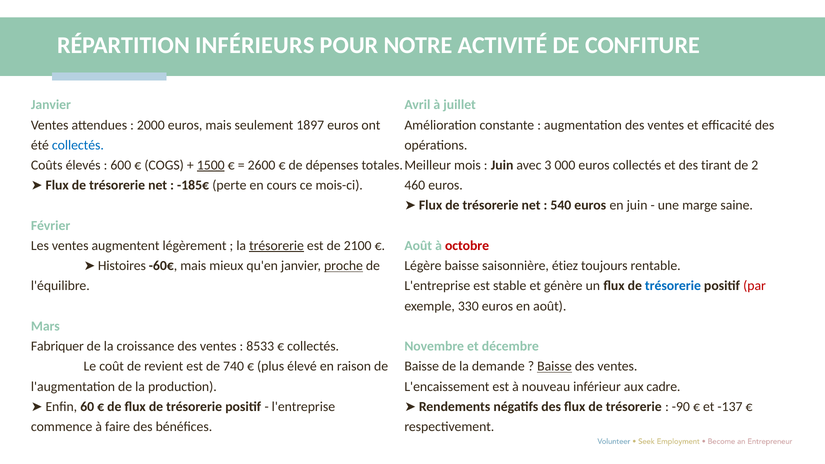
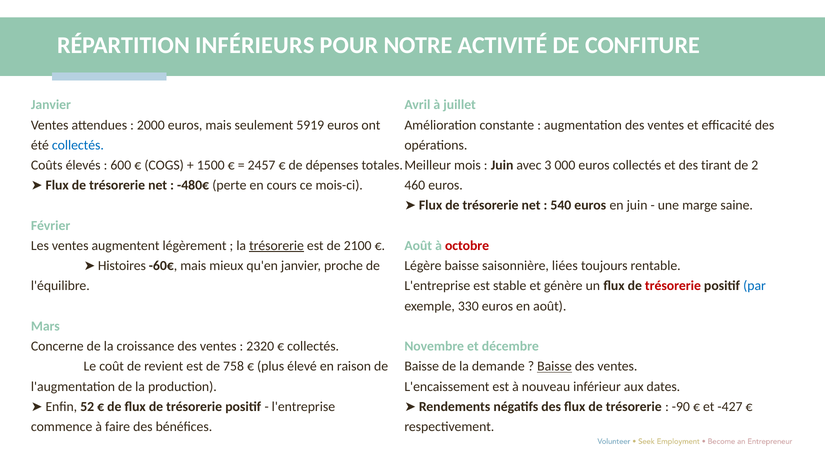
1897: 1897 -> 5919 (310, 125)
1500 underline: present -> none (211, 165)
2600: 2600 -> 2457 (262, 165)
-185€: -185€ -> -480€ (193, 185)
proche underline: present -> none (343, 266)
étiez: étiez -> liées (565, 266)
trésorerie colour: blue -> red (673, 286)
par colour: red -> blue (755, 286)
Fabriquer: Fabriquer -> Concerne (57, 346)
8533: 8533 -> 2320 (260, 346)
740: 740 -> 758 (234, 366)
cadre: cadre -> dates (663, 387)
60: 60 -> 52 (87, 407)
-137: -137 -> -427 (730, 407)
